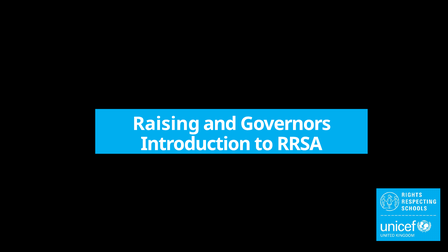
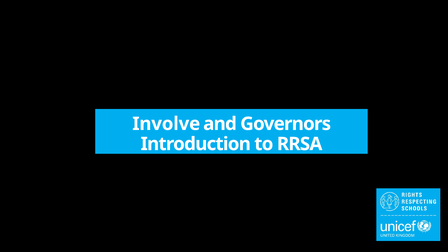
Raising: Raising -> Involve (166, 124)
